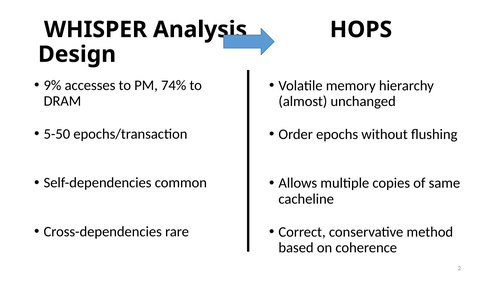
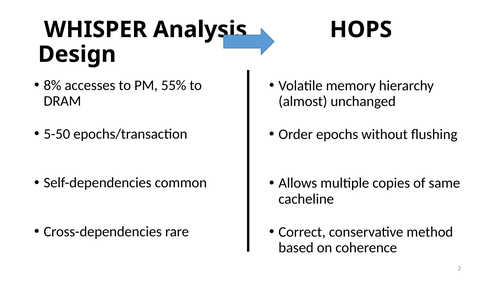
9%: 9% -> 8% (52, 85)
74%: 74% -> 55% (174, 85)
